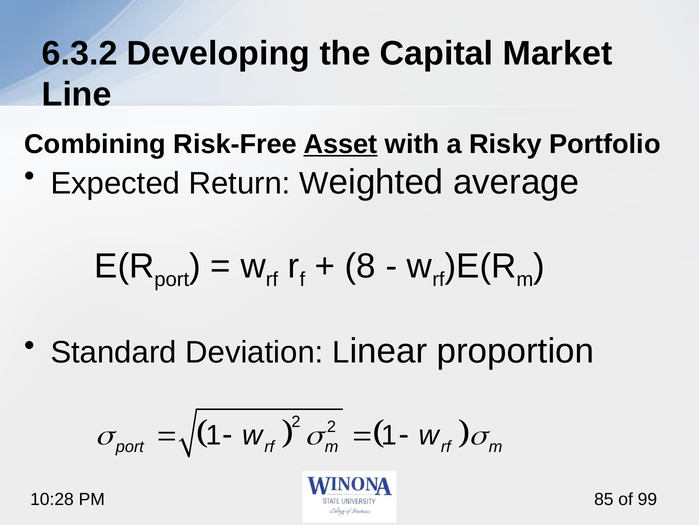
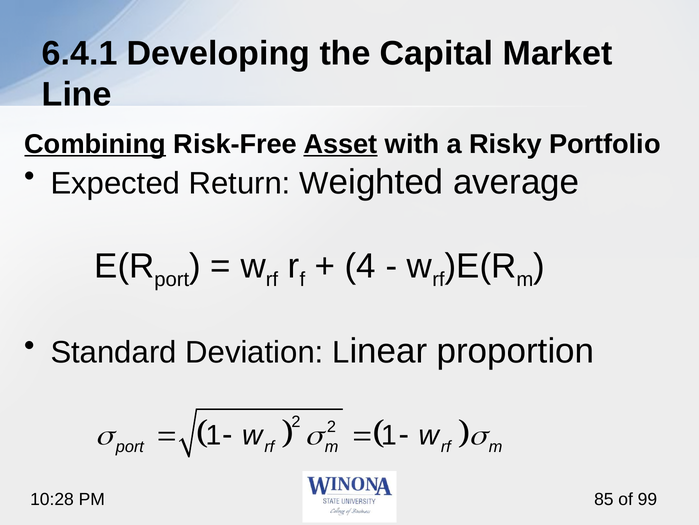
6.3.2: 6.3.2 -> 6.4.1 (80, 54)
Combining underline: none -> present (95, 144)
8: 8 -> 4 (360, 266)
